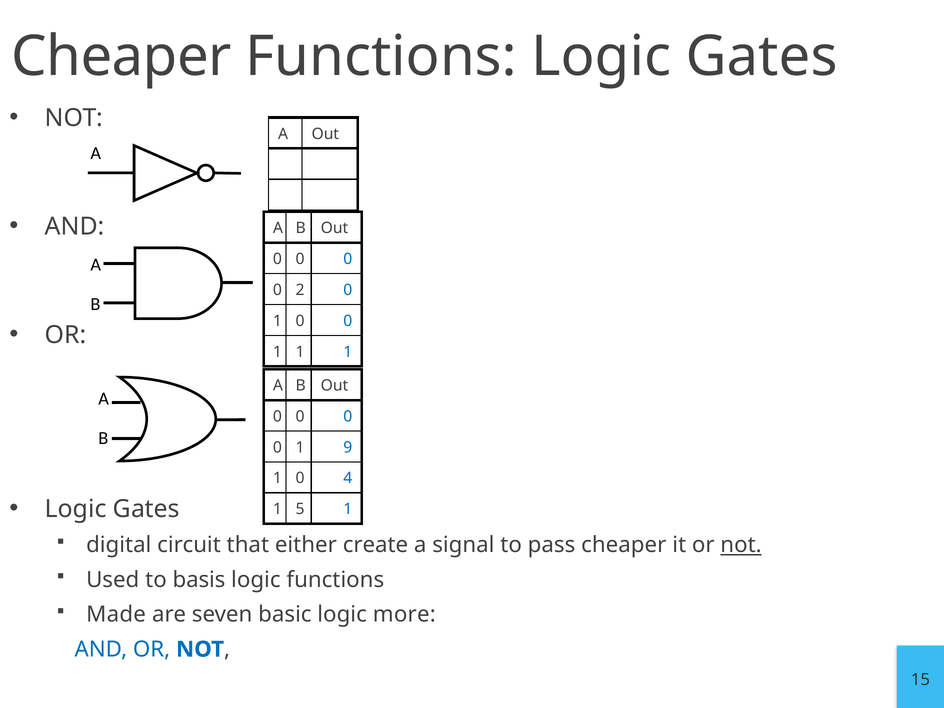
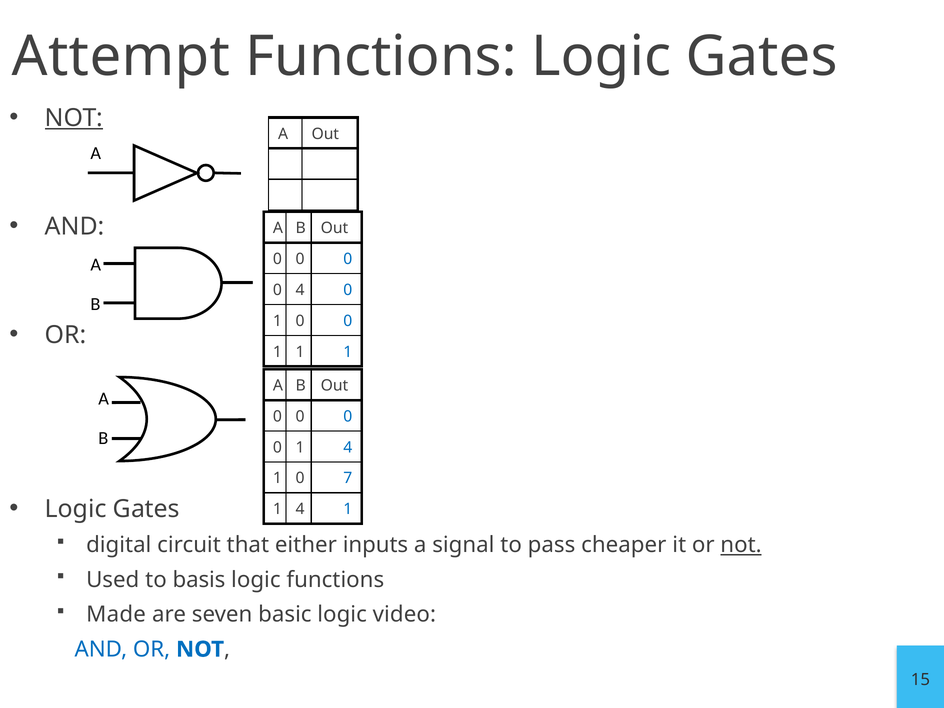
Cheaper: Cheaper -> Attempt (121, 57)
NOT underline: none -> present (74, 118)
0 2: 2 -> 4 (300, 290)
0 1 9: 9 -> 4 (348, 447)
4: 4 -> 7 (348, 478)
5: 5 -> 4 (300, 509)
create: create -> inputs (375, 545)
more: more -> video (404, 615)
